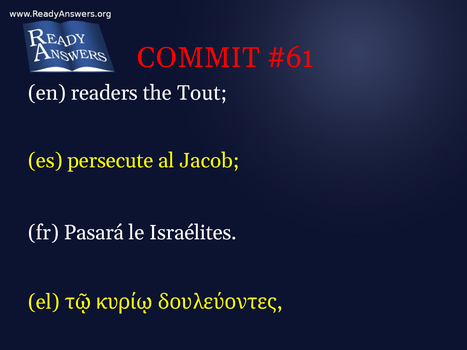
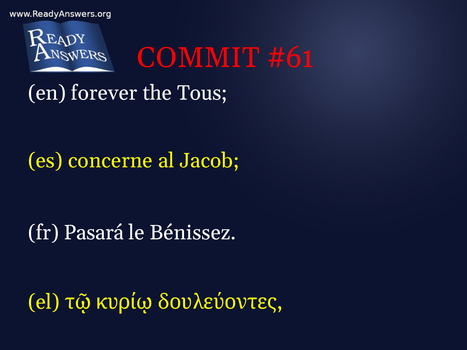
readers: readers -> forever (104, 93)
Tout: Tout -> Tous (202, 93)
persecute: persecute -> concerne (110, 161)
Israélites: Israélites -> Bénissez (193, 233)
